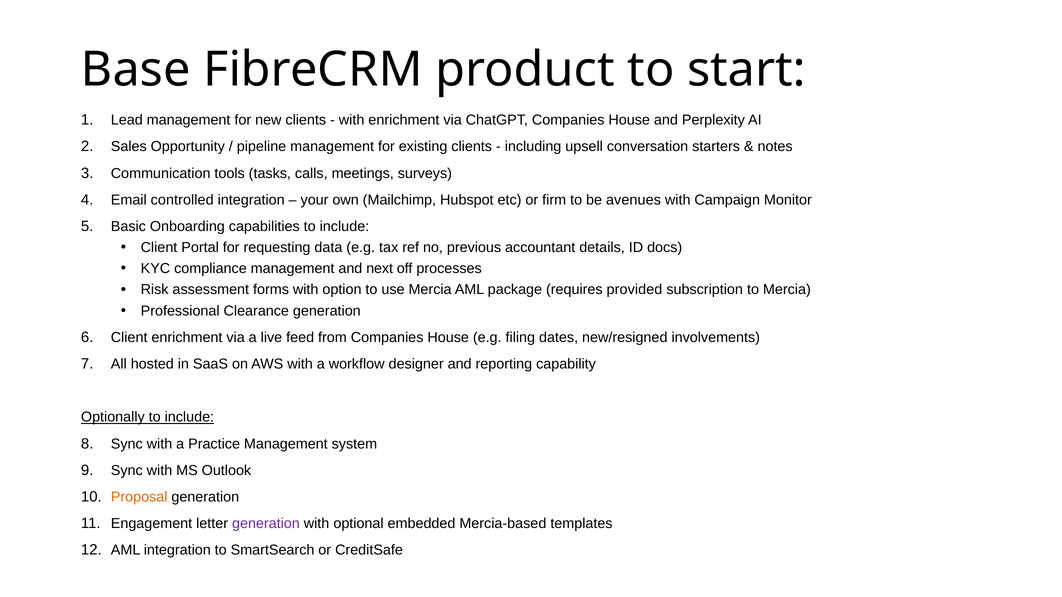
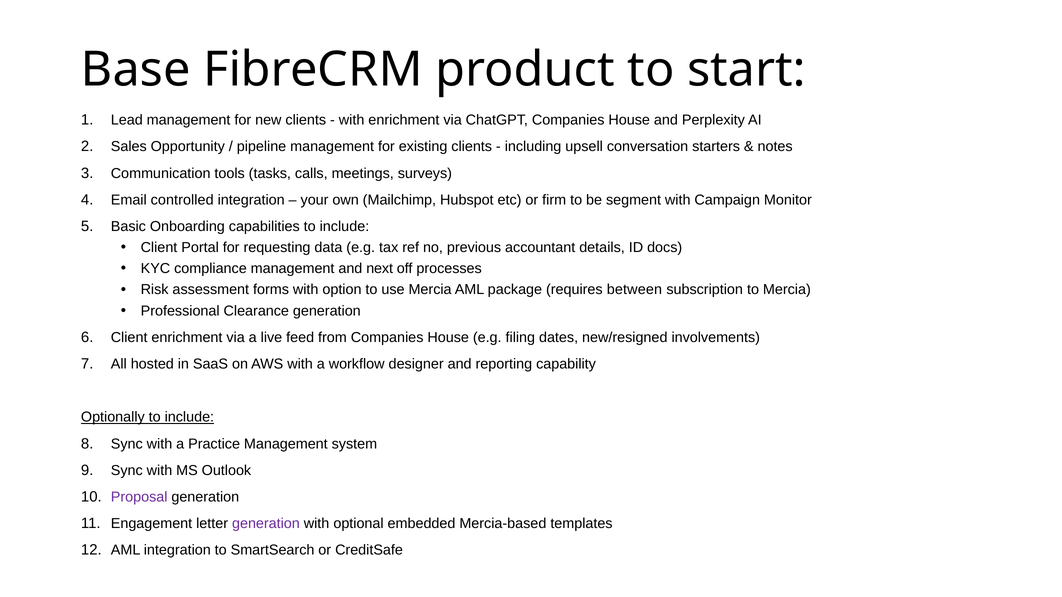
avenues: avenues -> segment (634, 200)
provided: provided -> between (634, 290)
Proposal colour: orange -> purple (139, 497)
